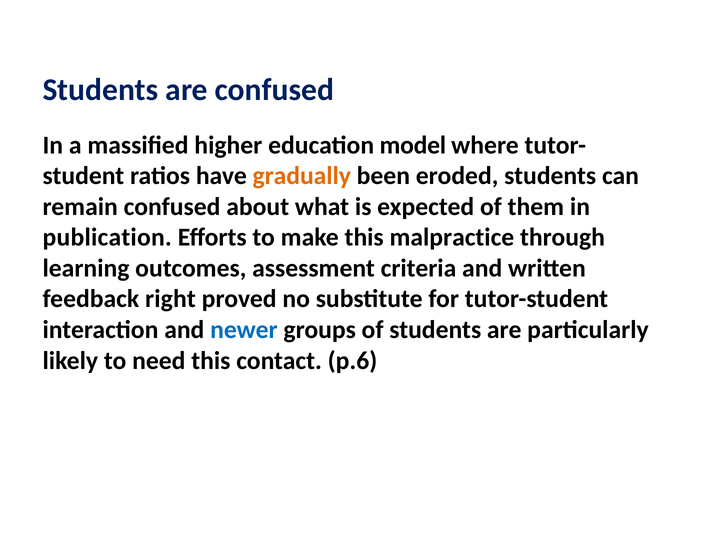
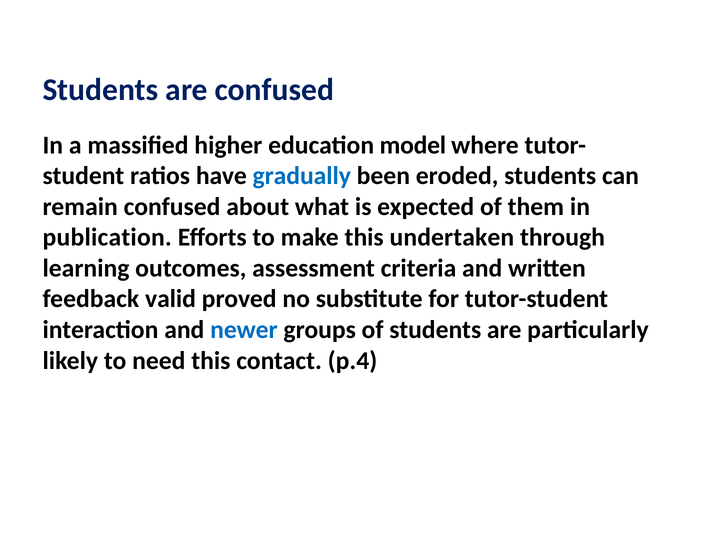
gradually colour: orange -> blue (302, 176)
malpractice: malpractice -> undertaken (452, 237)
right: right -> valid (171, 299)
p.6: p.6 -> p.4 (353, 360)
